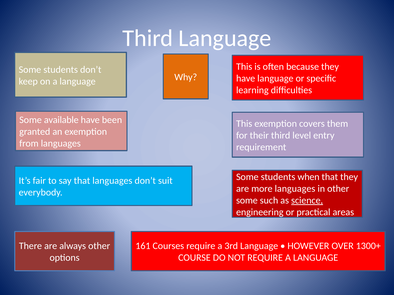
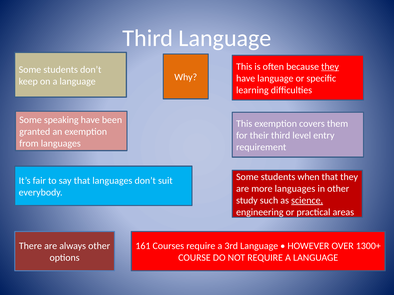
they underline: none -> present (330, 67)
available: available -> speaking (61, 120)
some: some -> study (247, 201)
